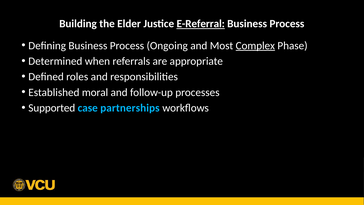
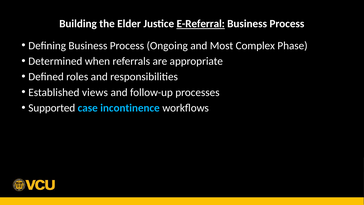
Complex underline: present -> none (255, 46)
moral: moral -> views (95, 92)
partnerships: partnerships -> incontinence (130, 108)
